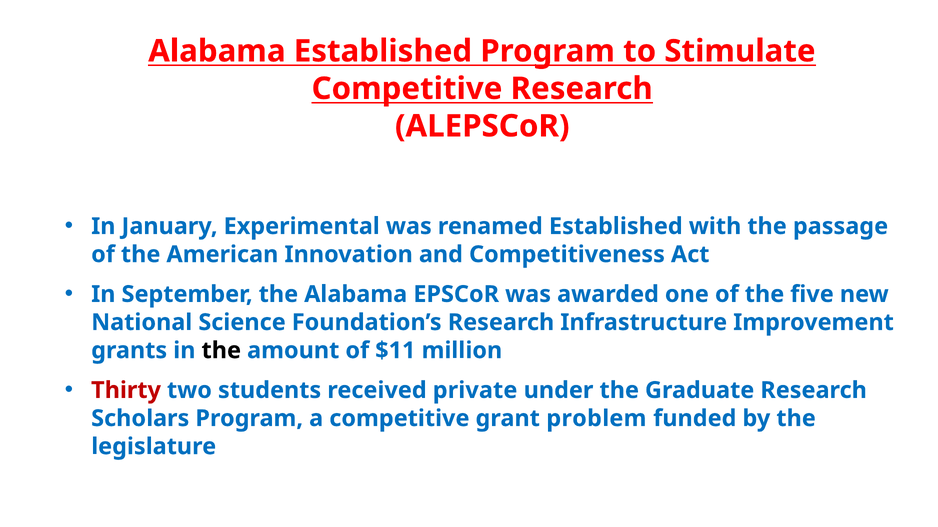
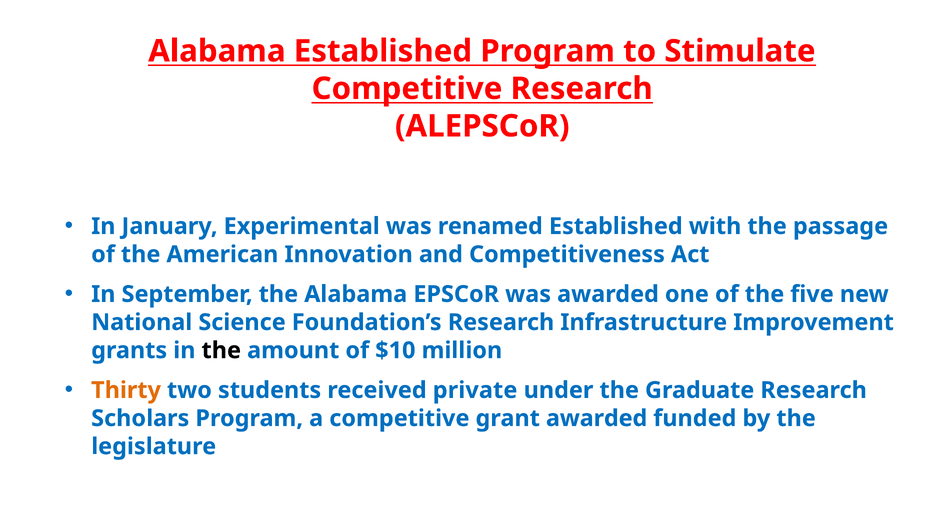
$11: $11 -> $10 (395, 351)
Thirty colour: red -> orange (126, 391)
grant problem: problem -> awarded (597, 419)
